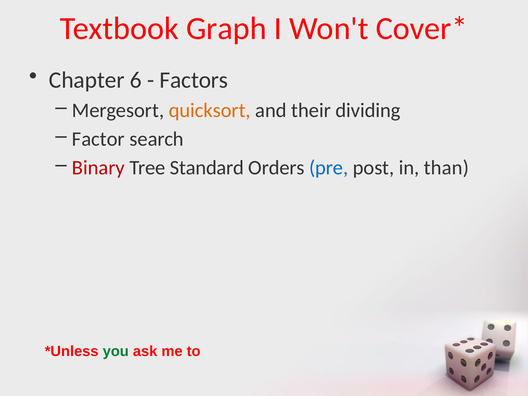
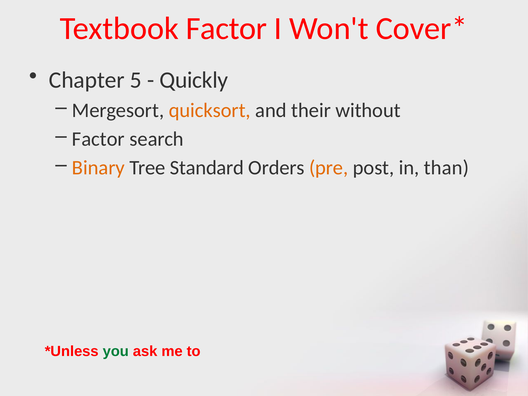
Textbook Graph: Graph -> Factor (226, 29)
6: 6 -> 5 (136, 80)
Factors: Factors -> Quickly (194, 80)
dividing: dividing -> without (368, 110)
Binary colour: red -> orange (98, 168)
pre colour: blue -> orange (329, 168)
